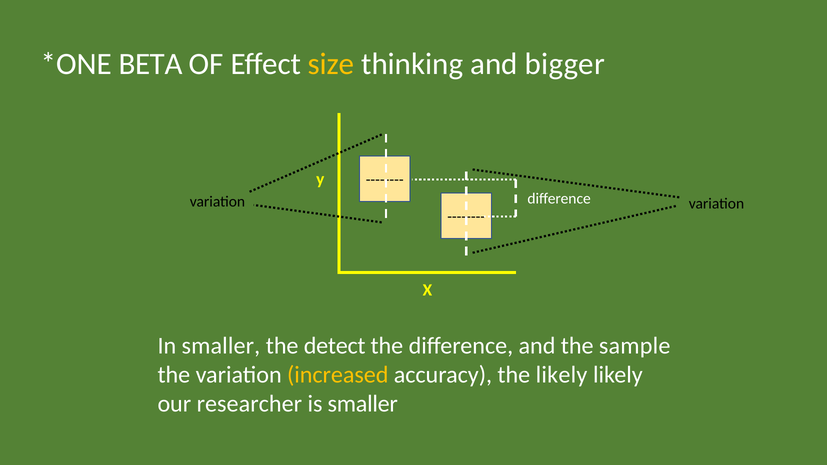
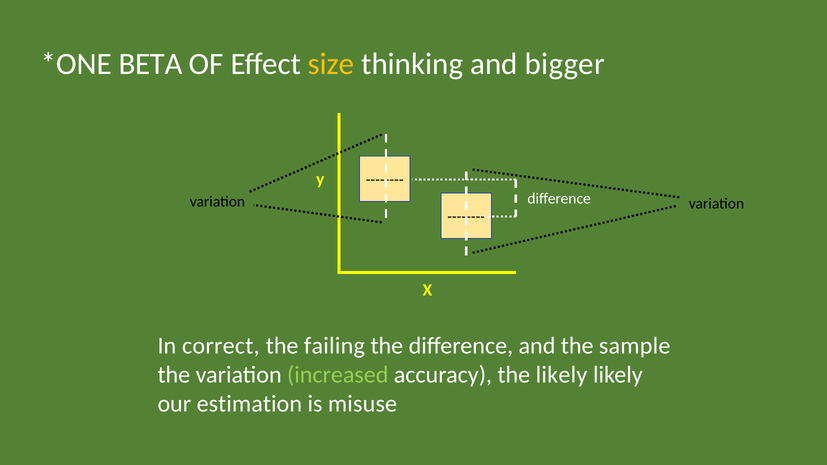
In smaller: smaller -> correct (221, 346)
detect: detect -> failing (334, 346)
increased colour: yellow -> light green (338, 375)
researcher: researcher -> estimation (249, 404)
is smaller: smaller -> misuse (363, 404)
